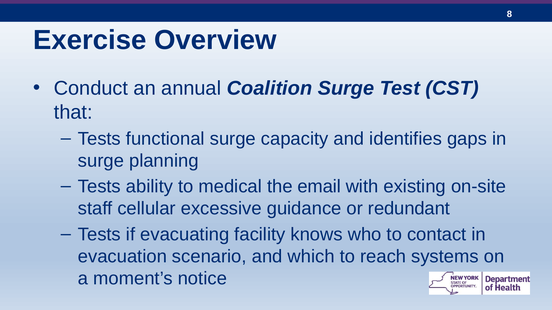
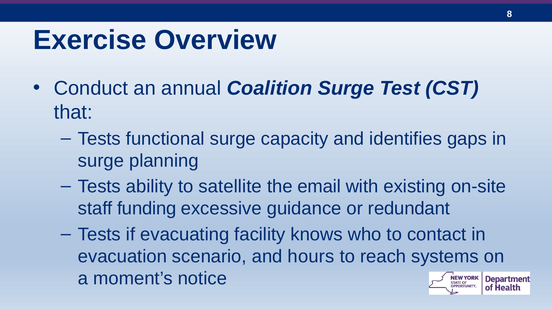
medical: medical -> satellite (230, 187)
cellular: cellular -> funding (147, 209)
which: which -> hours (311, 257)
